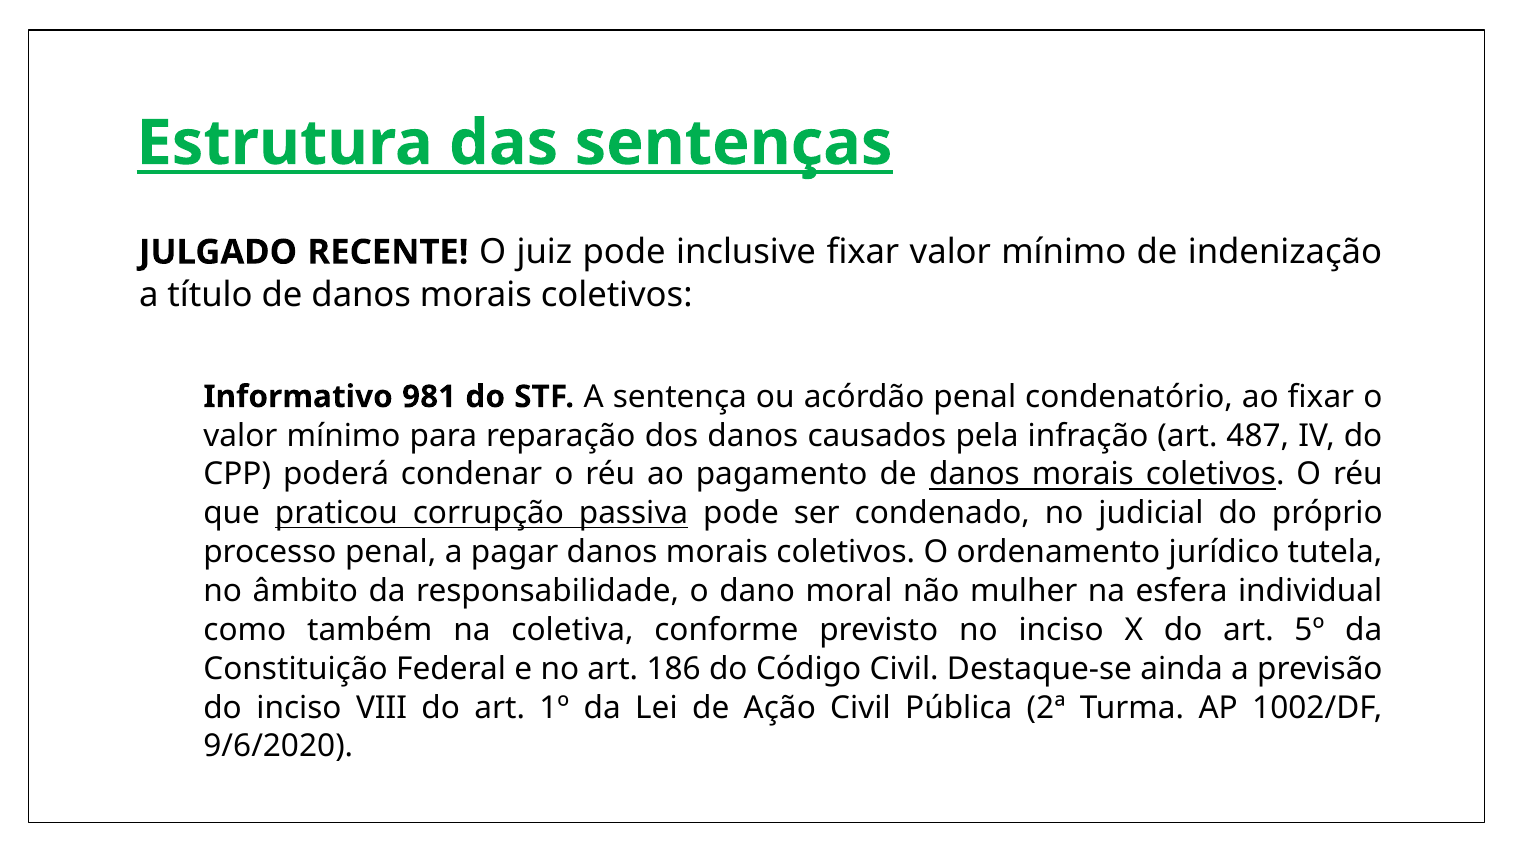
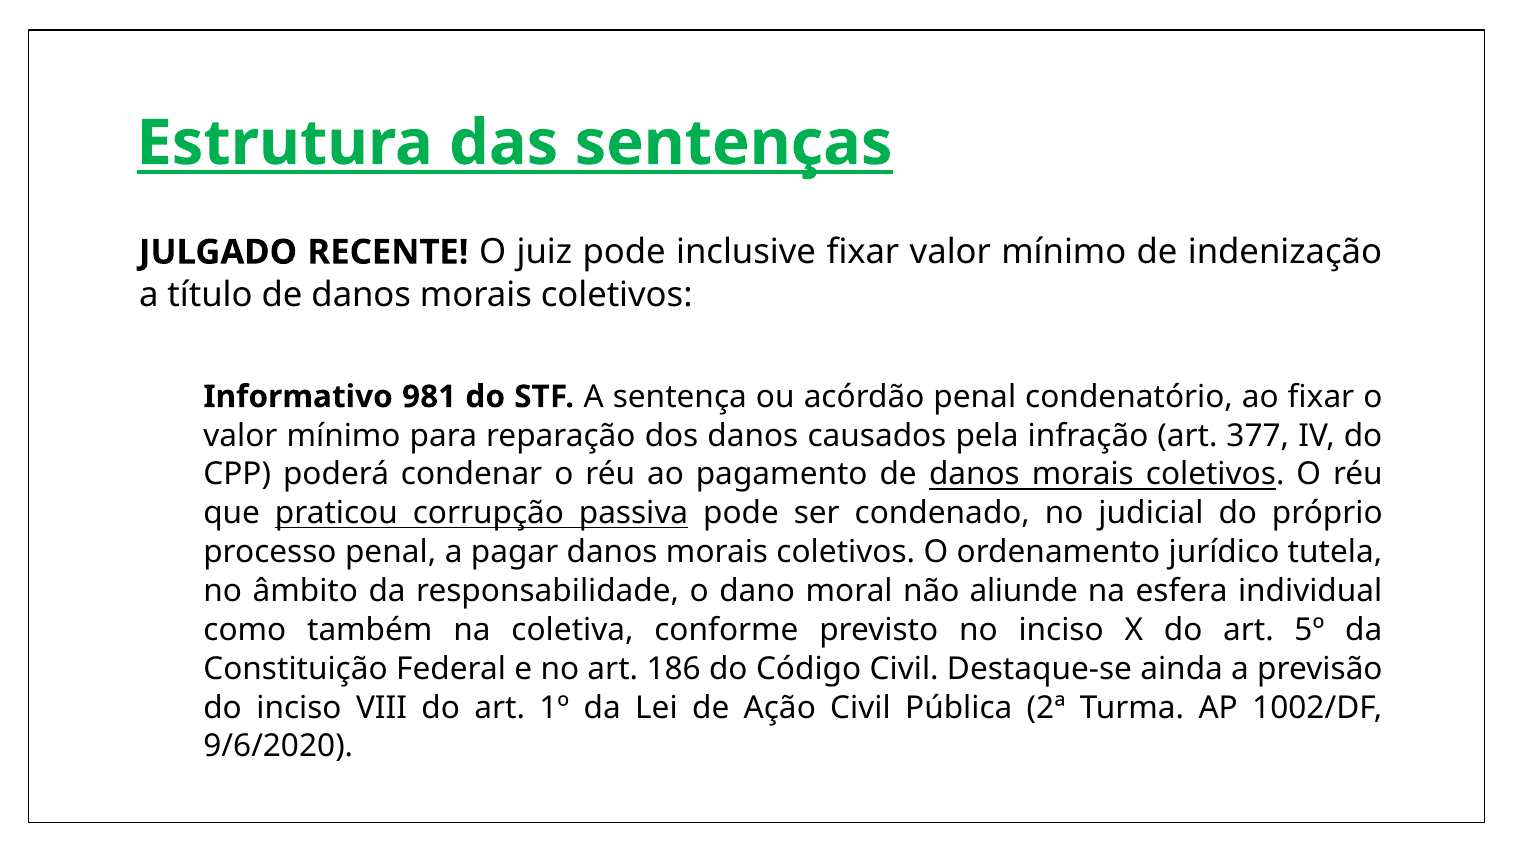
487: 487 -> 377 (1258, 435)
mulher: mulher -> aliunde (1024, 591)
